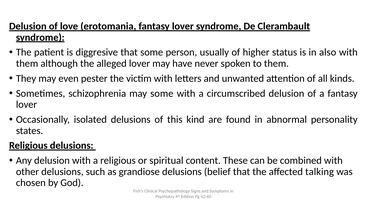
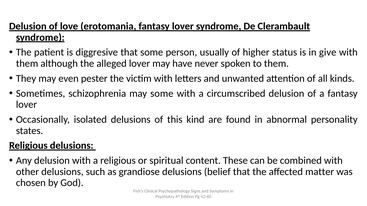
also: also -> give (328, 52)
talking: talking -> matter (320, 172)
